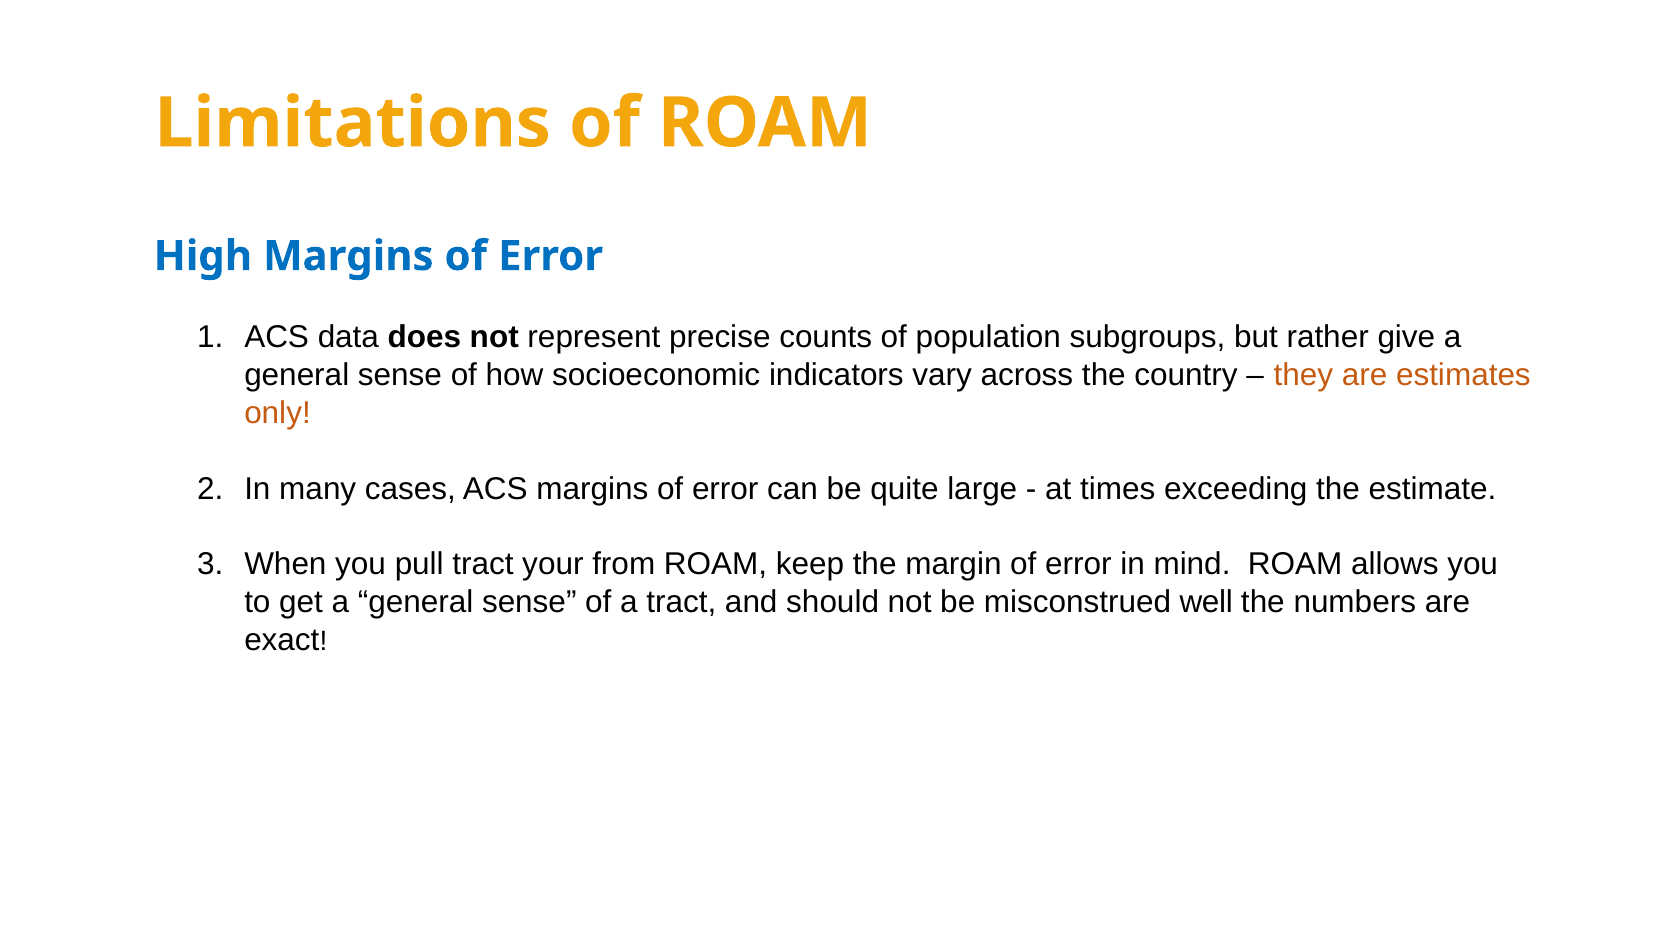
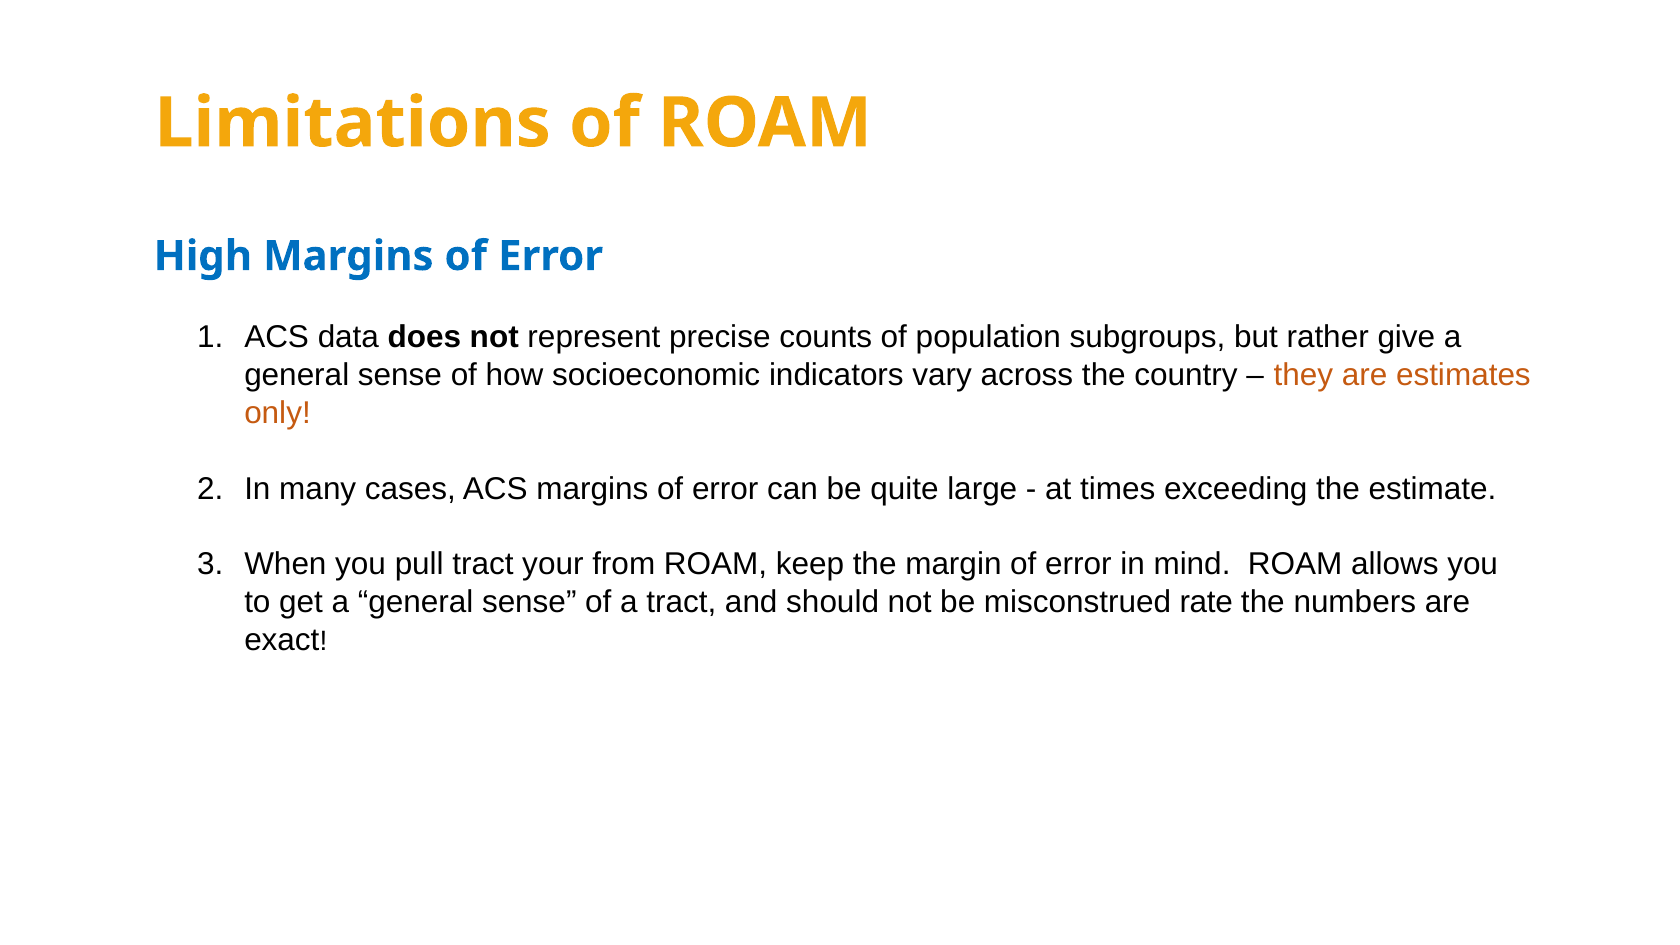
well: well -> rate (1206, 602)
